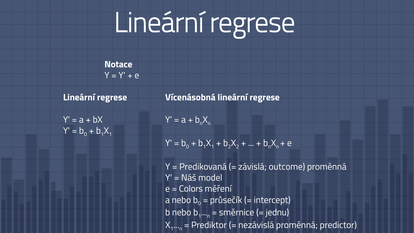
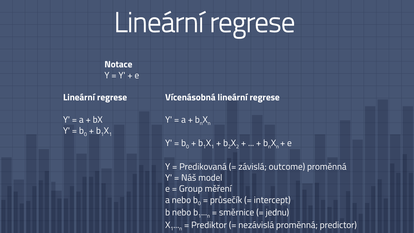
Colors: Colors -> Group (191, 189)
